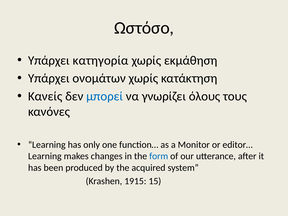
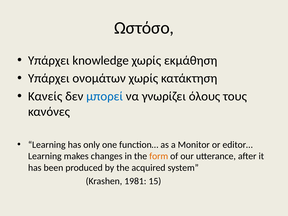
κατηγορία: κατηγορία -> knowledge (101, 60)
form colour: blue -> orange (159, 156)
1915: 1915 -> 1981 (135, 181)
